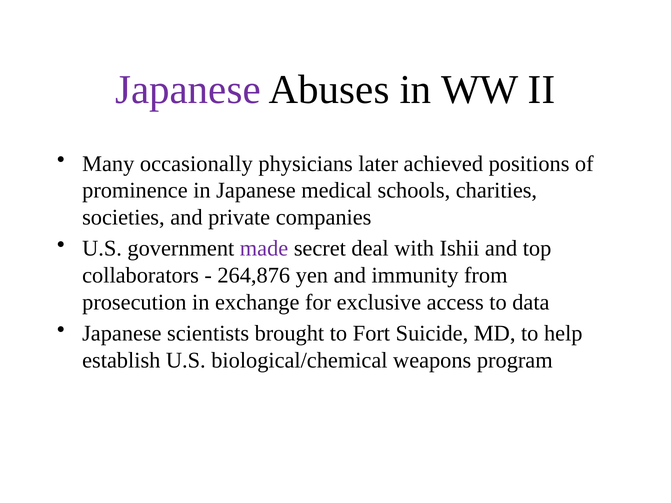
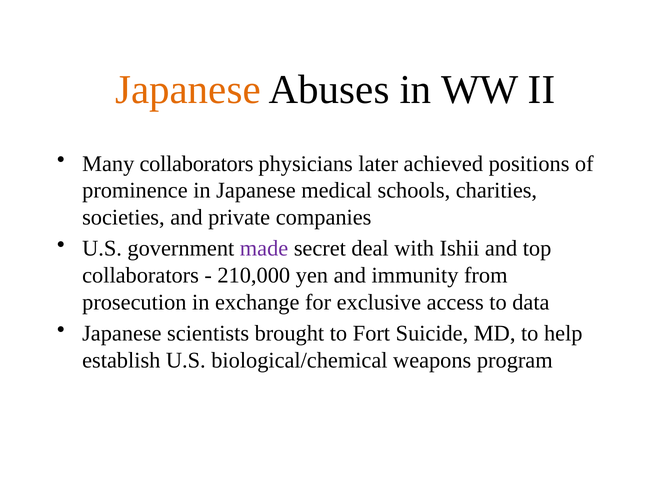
Japanese colour: purple -> orange (188, 90)
Many occasionally: occasionally -> collaborators (197, 164)
264,876: 264,876 -> 210,000 (254, 276)
